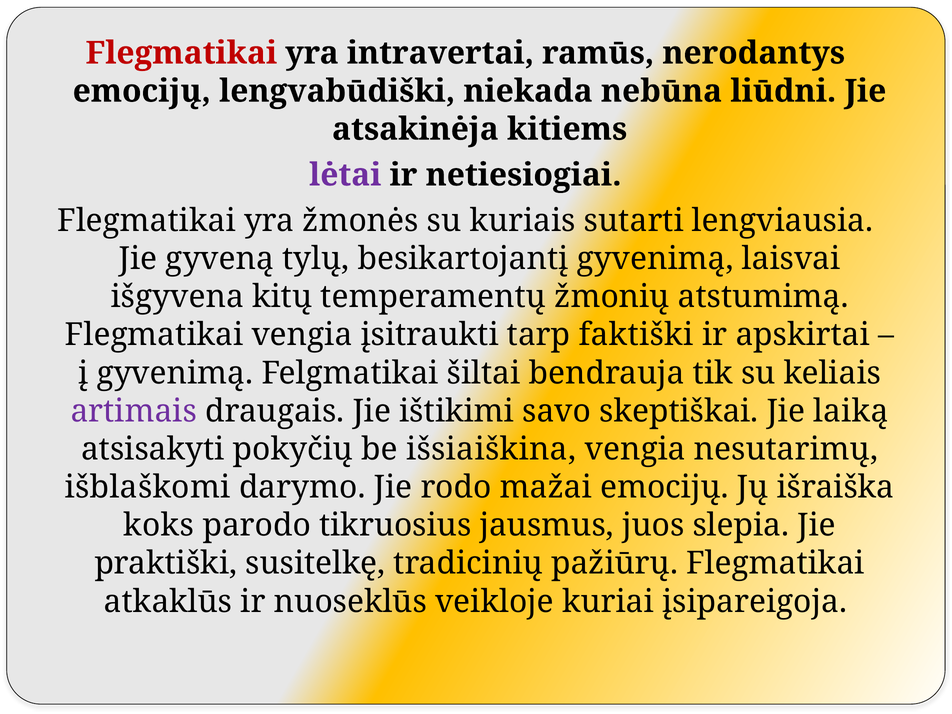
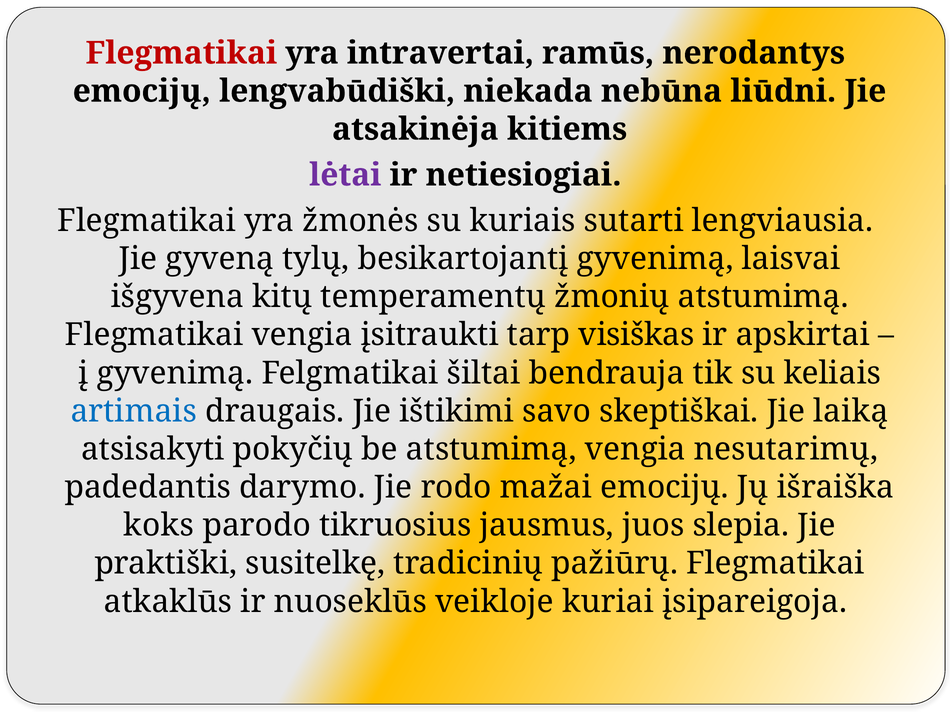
faktiški: faktiški -> visiškas (636, 335)
artimais colour: purple -> blue (134, 411)
be išsiaiškina: išsiaiškina -> atstumimą (491, 449)
išblaškomi: išblaškomi -> padedantis (148, 487)
